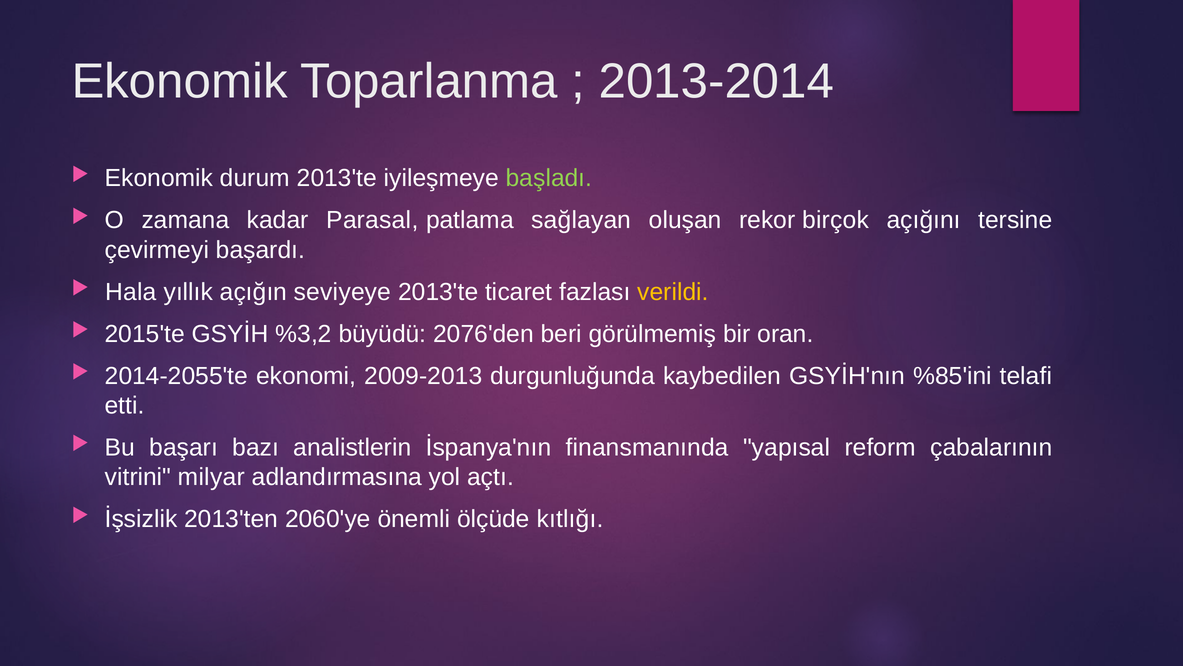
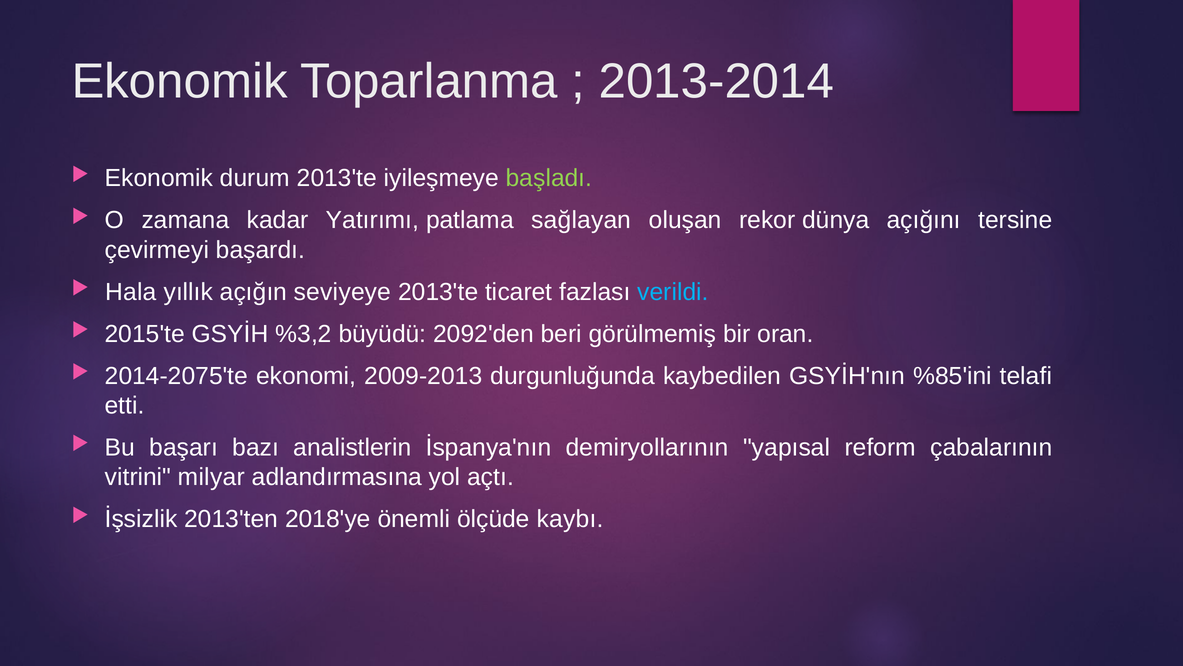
Parasal: Parasal -> Yatırımı (373, 220)
birçok: birçok -> dünya (836, 220)
verildi colour: yellow -> light blue (673, 292)
2076'den: 2076'den -> 2092'den (483, 334)
2014-2055'te: 2014-2055'te -> 2014-2075'te (176, 376)
finansmanında: finansmanında -> demiryollarının (647, 447)
2060'ye: 2060'ye -> 2018'ye (328, 519)
kıtlığı: kıtlığı -> kaybı (570, 519)
